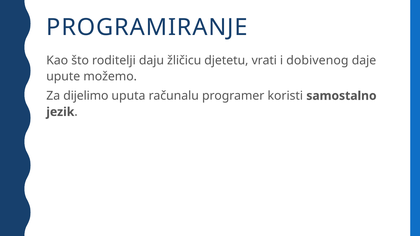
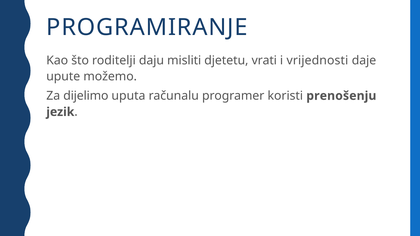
žličicu: žličicu -> misliti (184, 61)
dobivenog: dobivenog -> vrijednosti (317, 61)
samostalno: samostalno -> prenošenju (341, 96)
